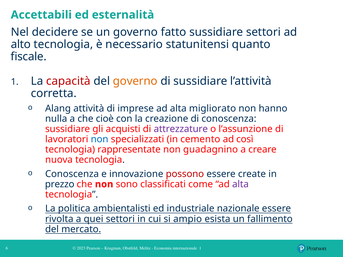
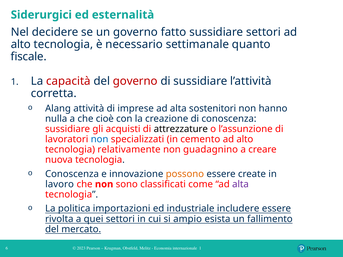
Accettabili: Accettabili -> Siderurgici (41, 15)
statunitensi: statunitensi -> settimanale (197, 44)
governo colour: orange -> red (135, 81)
migliorato: migliorato -> sostenitori (213, 109)
attrezzature colour: purple -> black (181, 129)
così: così -> alto (245, 139)
rappresentate: rappresentate -> relativamente (129, 150)
possono colour: red -> orange (185, 174)
prezzo: prezzo -> lavoro (60, 184)
ambientalisti: ambientalisti -> importazioni (122, 209)
nazionale: nazionale -> includere (238, 209)
